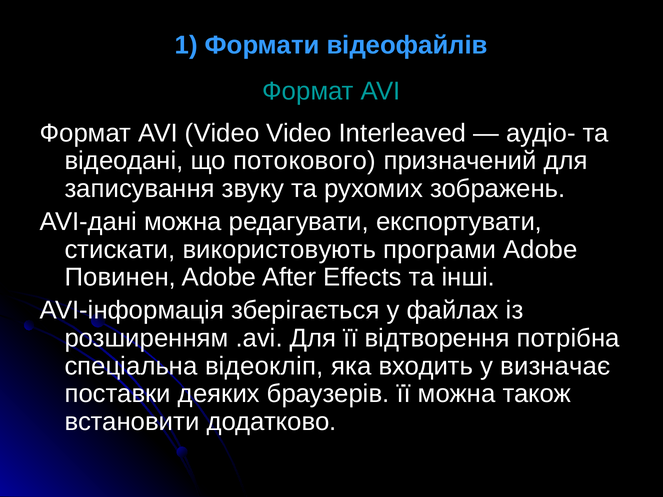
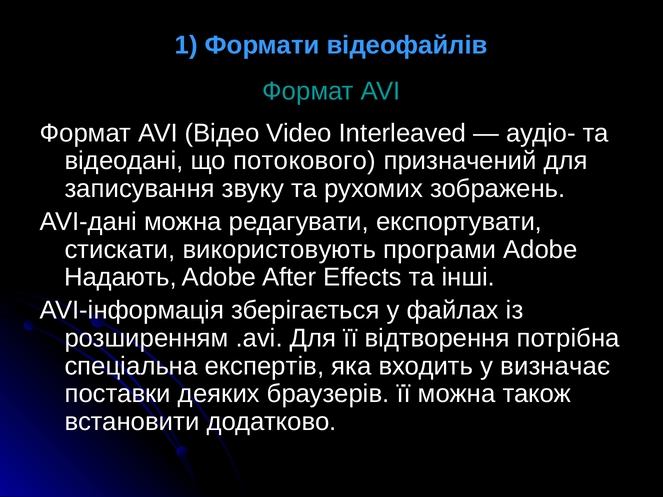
AVI Video: Video -> Відео (222, 133)
Повинен: Повинен -> Надають (121, 278)
відеокліп: відеокліп -> експертів (264, 366)
